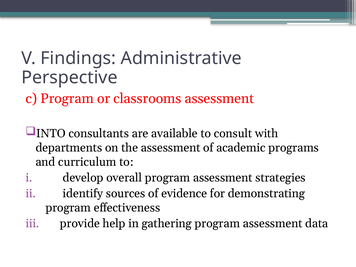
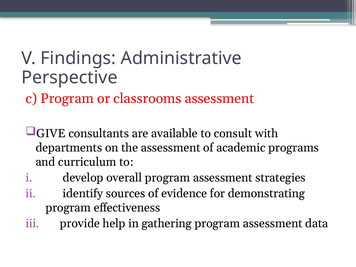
INTO: INTO -> GIVE (51, 133)
